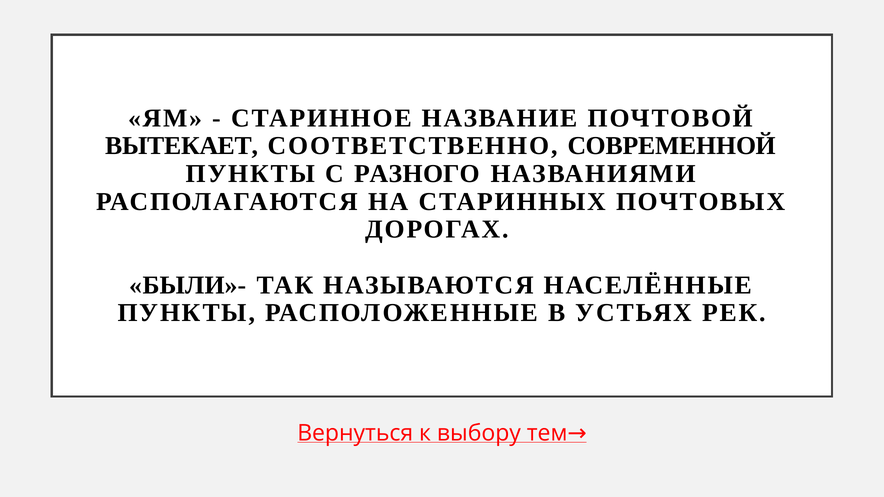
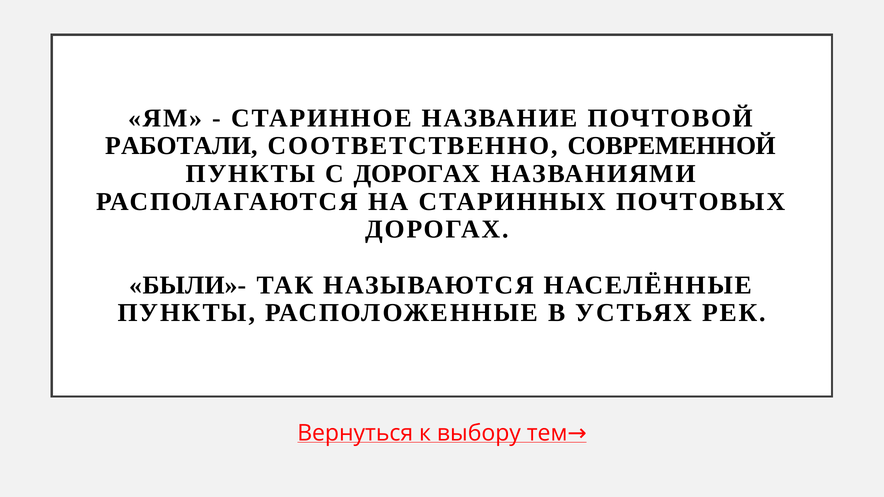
ВЫТЕКАЕТ: ВЫТЕКАЕТ -> РАБОТАЛИ (182, 146)
С РАЗНОГО: РАЗНОГО -> ДОРОГАХ (417, 174)
